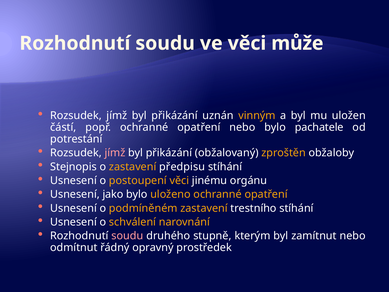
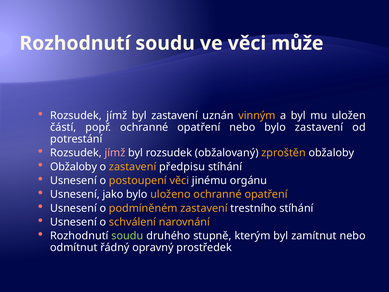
přikázání: přikázání -> zastavení (175, 116)
bylo pachatele: pachatele -> zastavení (319, 127)
přikázání: přikázání -> rozsudek (169, 153)
Stejnopis: Stejnopis -> Obžaloby (74, 167)
soudu colour: pink -> light green (127, 236)
